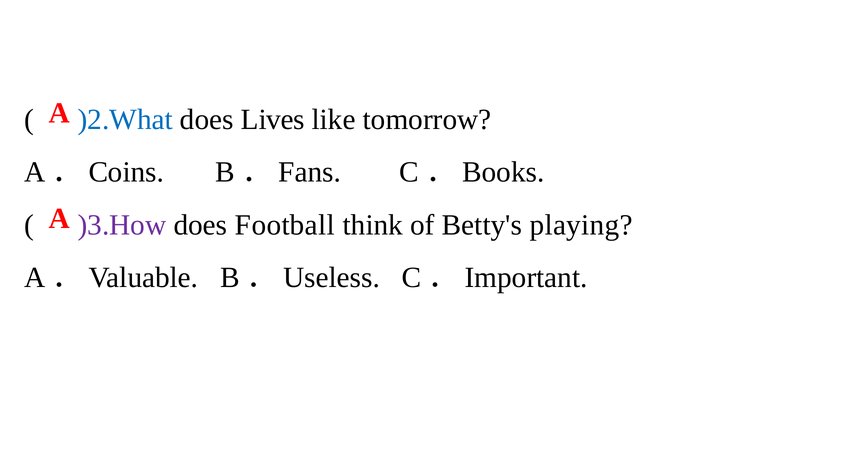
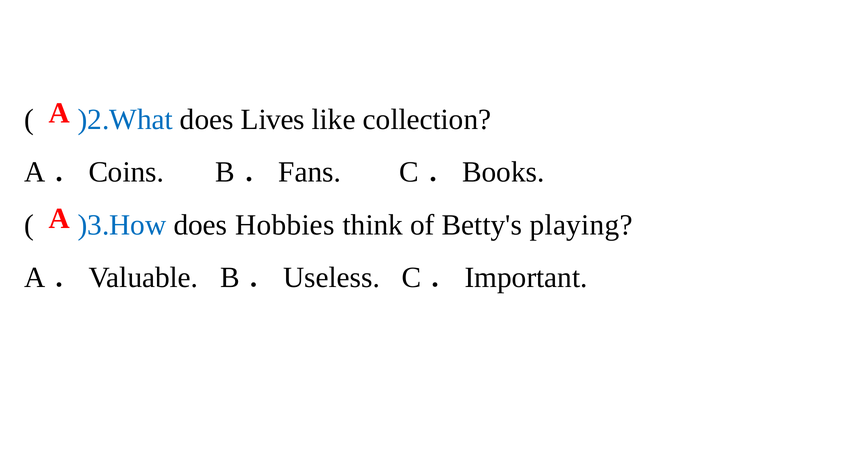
tomorrow: tomorrow -> collection (427, 120)
)3.How colour: purple -> blue (122, 225)
Football: Football -> Hobbies (285, 225)
